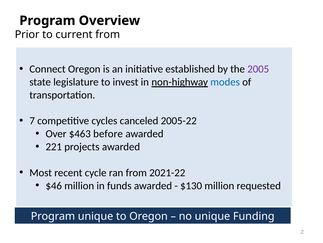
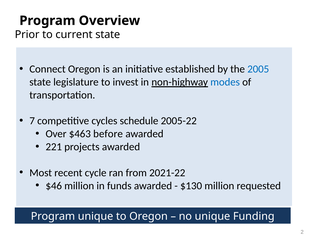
current from: from -> state (108, 35)
2005 colour: purple -> blue (258, 69)
canceled: canceled -> schedule (139, 121)
